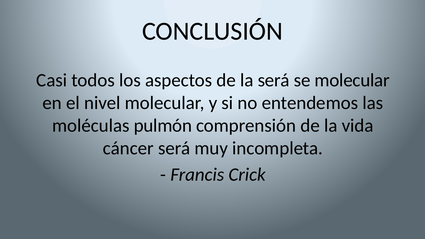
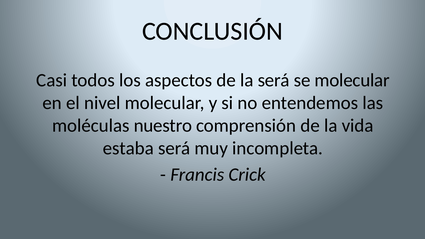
pulmón: pulmón -> nuestro (163, 126)
cáncer: cáncer -> estaba (128, 148)
